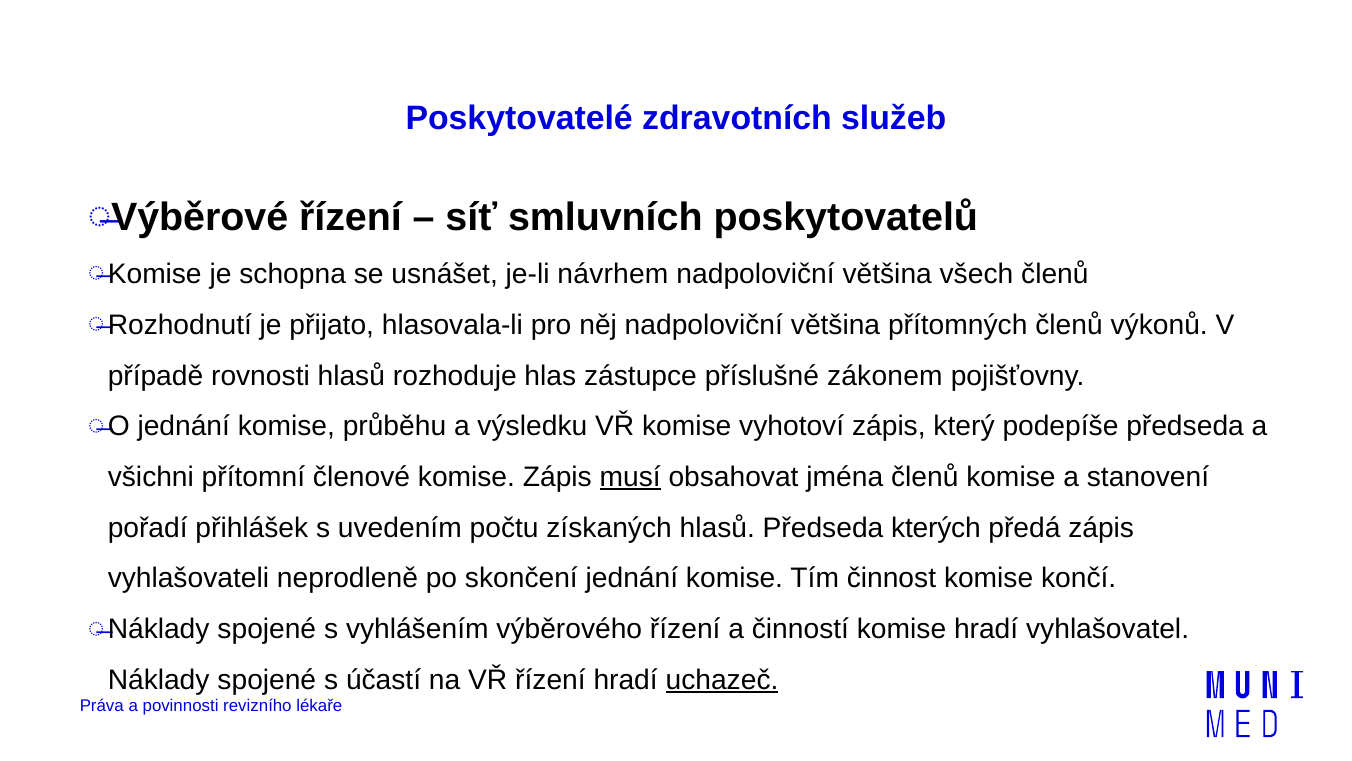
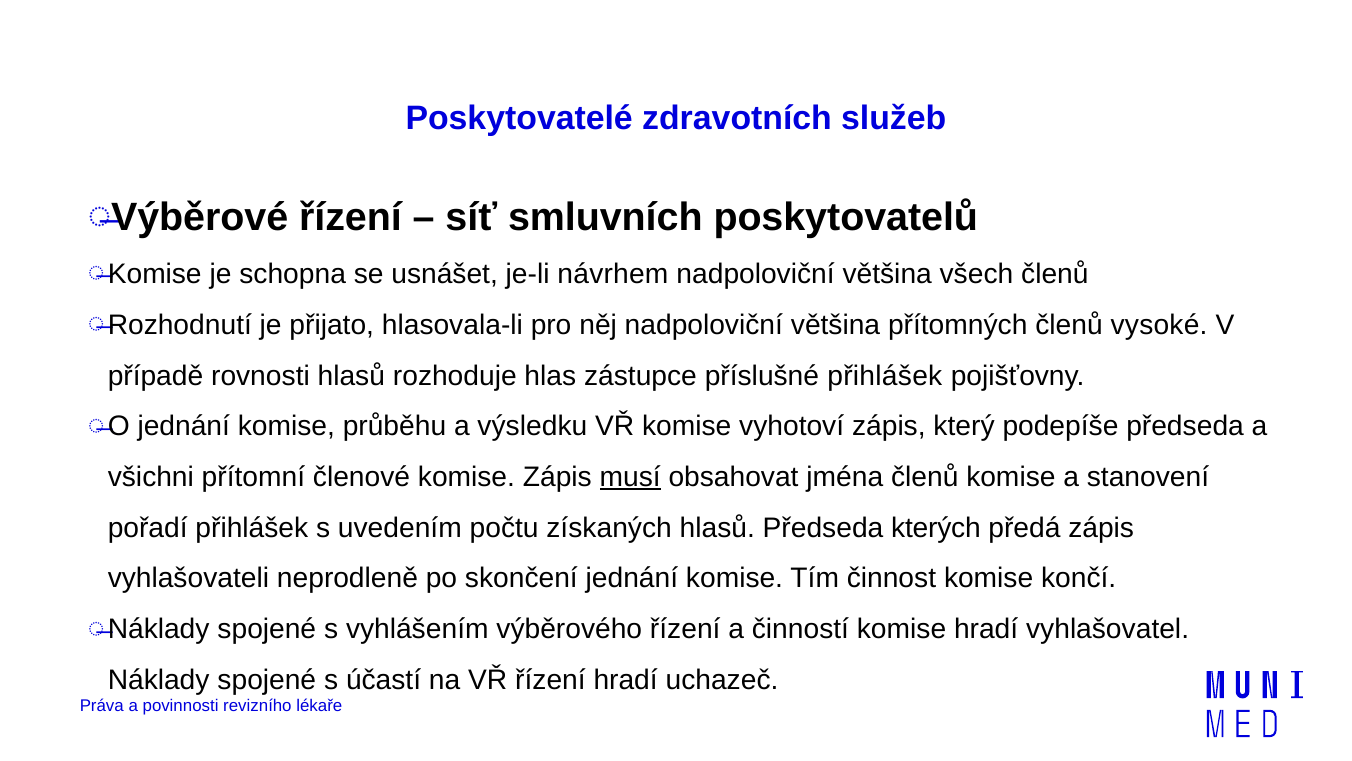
výkonů: výkonů -> vysoké (1159, 325)
příslušné zákonem: zákonem -> přihlášek (885, 375)
uchazeč underline: present -> none (722, 680)
